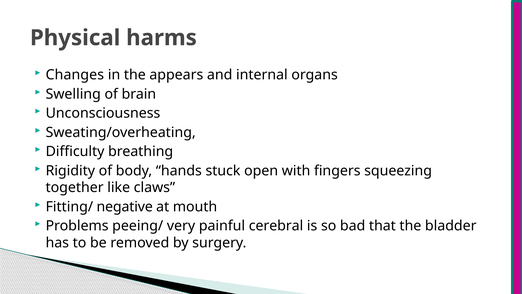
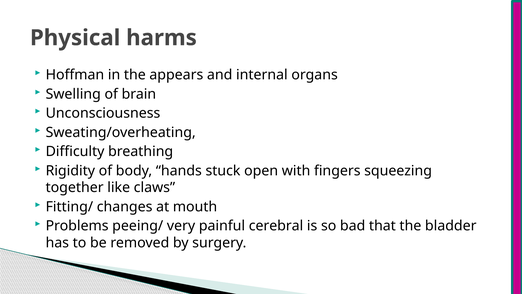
Changes: Changes -> Hoffman (75, 75)
negative: negative -> changes (125, 207)
